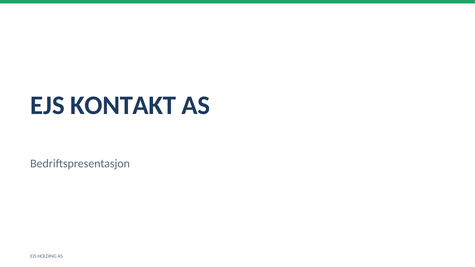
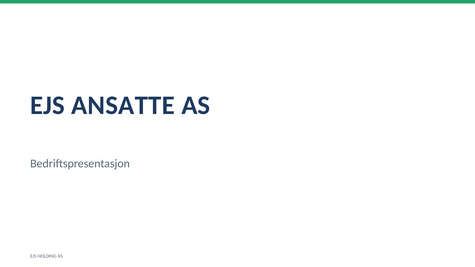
KONTAKT: KONTAKT -> ANSATTE (123, 105)
